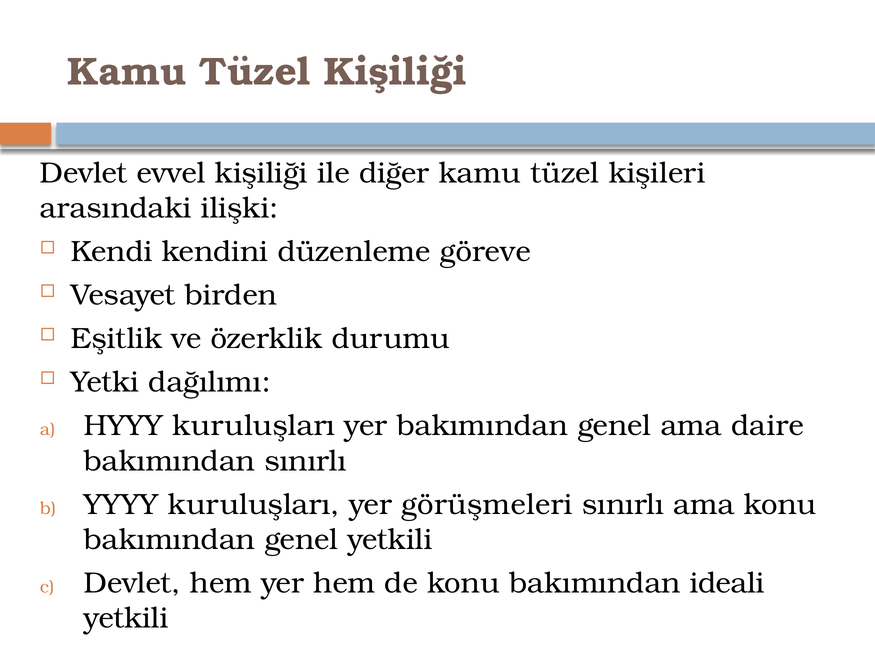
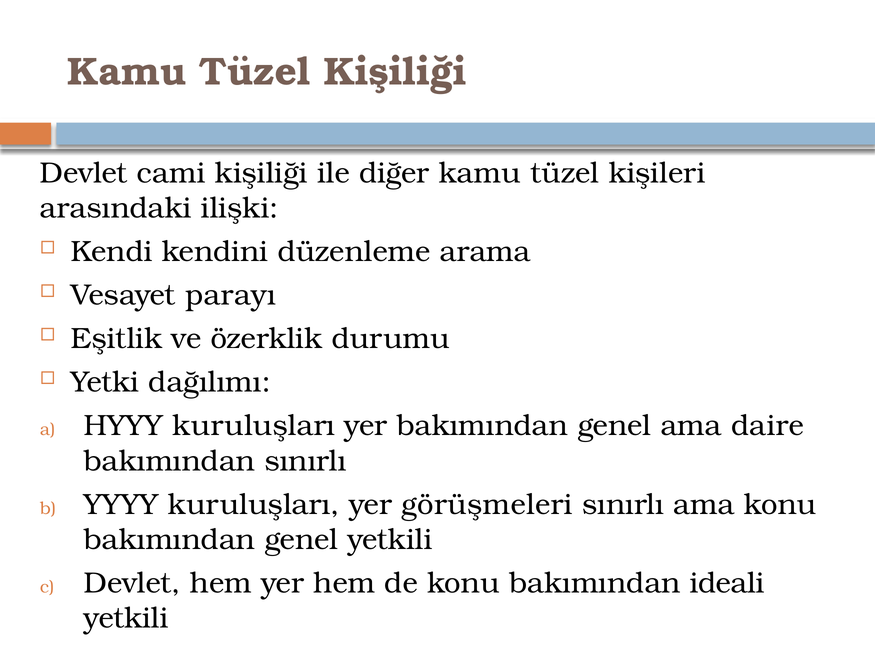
evvel: evvel -> cami (171, 173)
göreve: göreve -> arama (485, 251)
birden: birden -> parayı (231, 295)
